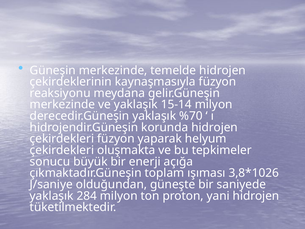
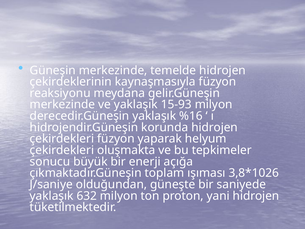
15-14: 15-14 -> 15-93 (176, 104)
%70: %70 -> %16 (191, 116)
284: 284 -> 632 (87, 196)
